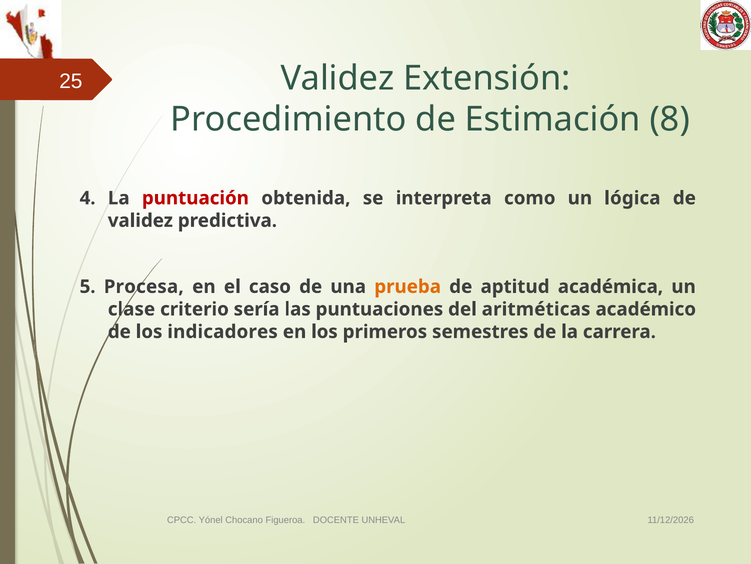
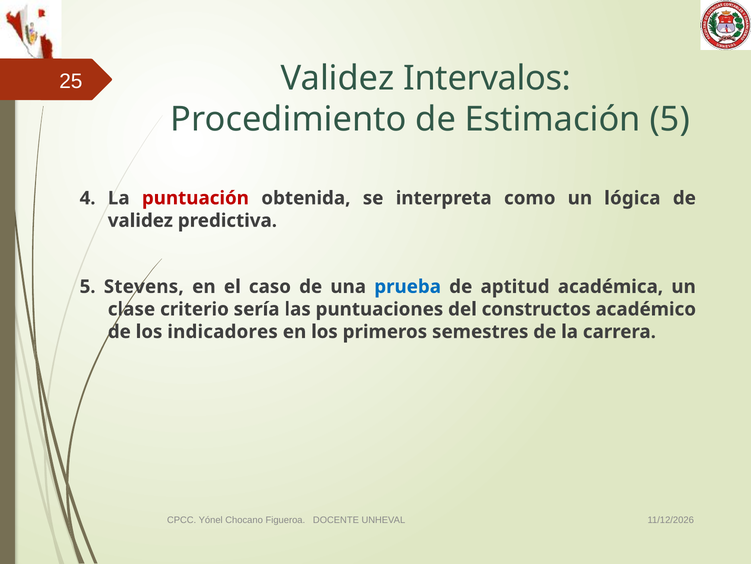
Extensión: Extensión -> Intervalos (487, 78)
Estimación 8: 8 -> 5 (670, 119)
Procesa: Procesa -> Stevens (144, 286)
prueba colour: orange -> blue (408, 286)
aritméticas: aritméticas -> constructos (536, 309)
